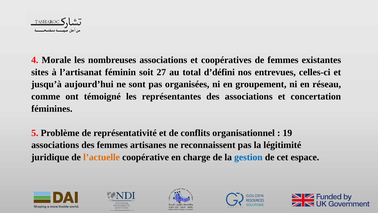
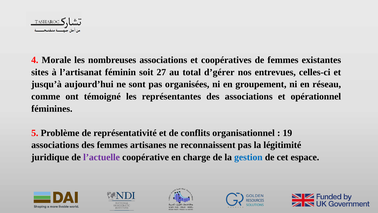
d’défini: d’défini -> d’gérer (219, 72)
concertation: concertation -> opérationnel (316, 96)
l’actuelle colour: orange -> purple (102, 157)
